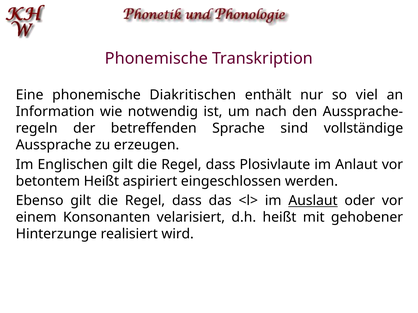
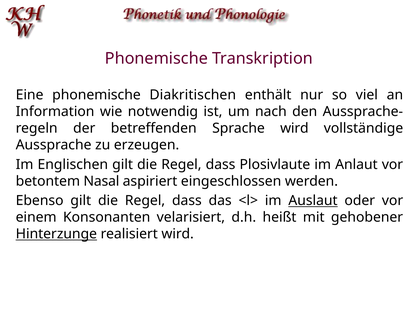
Sprache sind: sind -> wird (294, 128)
betontem Heißt: Heißt -> Nasal (101, 181)
Hinterzunge underline: none -> present (56, 234)
